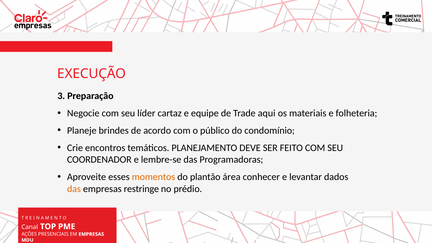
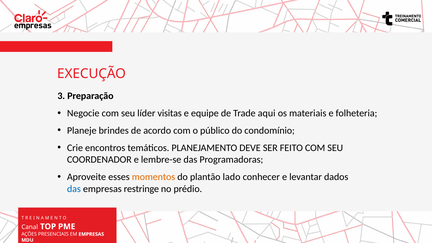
cartaz: cartaz -> visitas (170, 113)
área: área -> lado (232, 177)
das colour: orange -> blue (74, 189)
